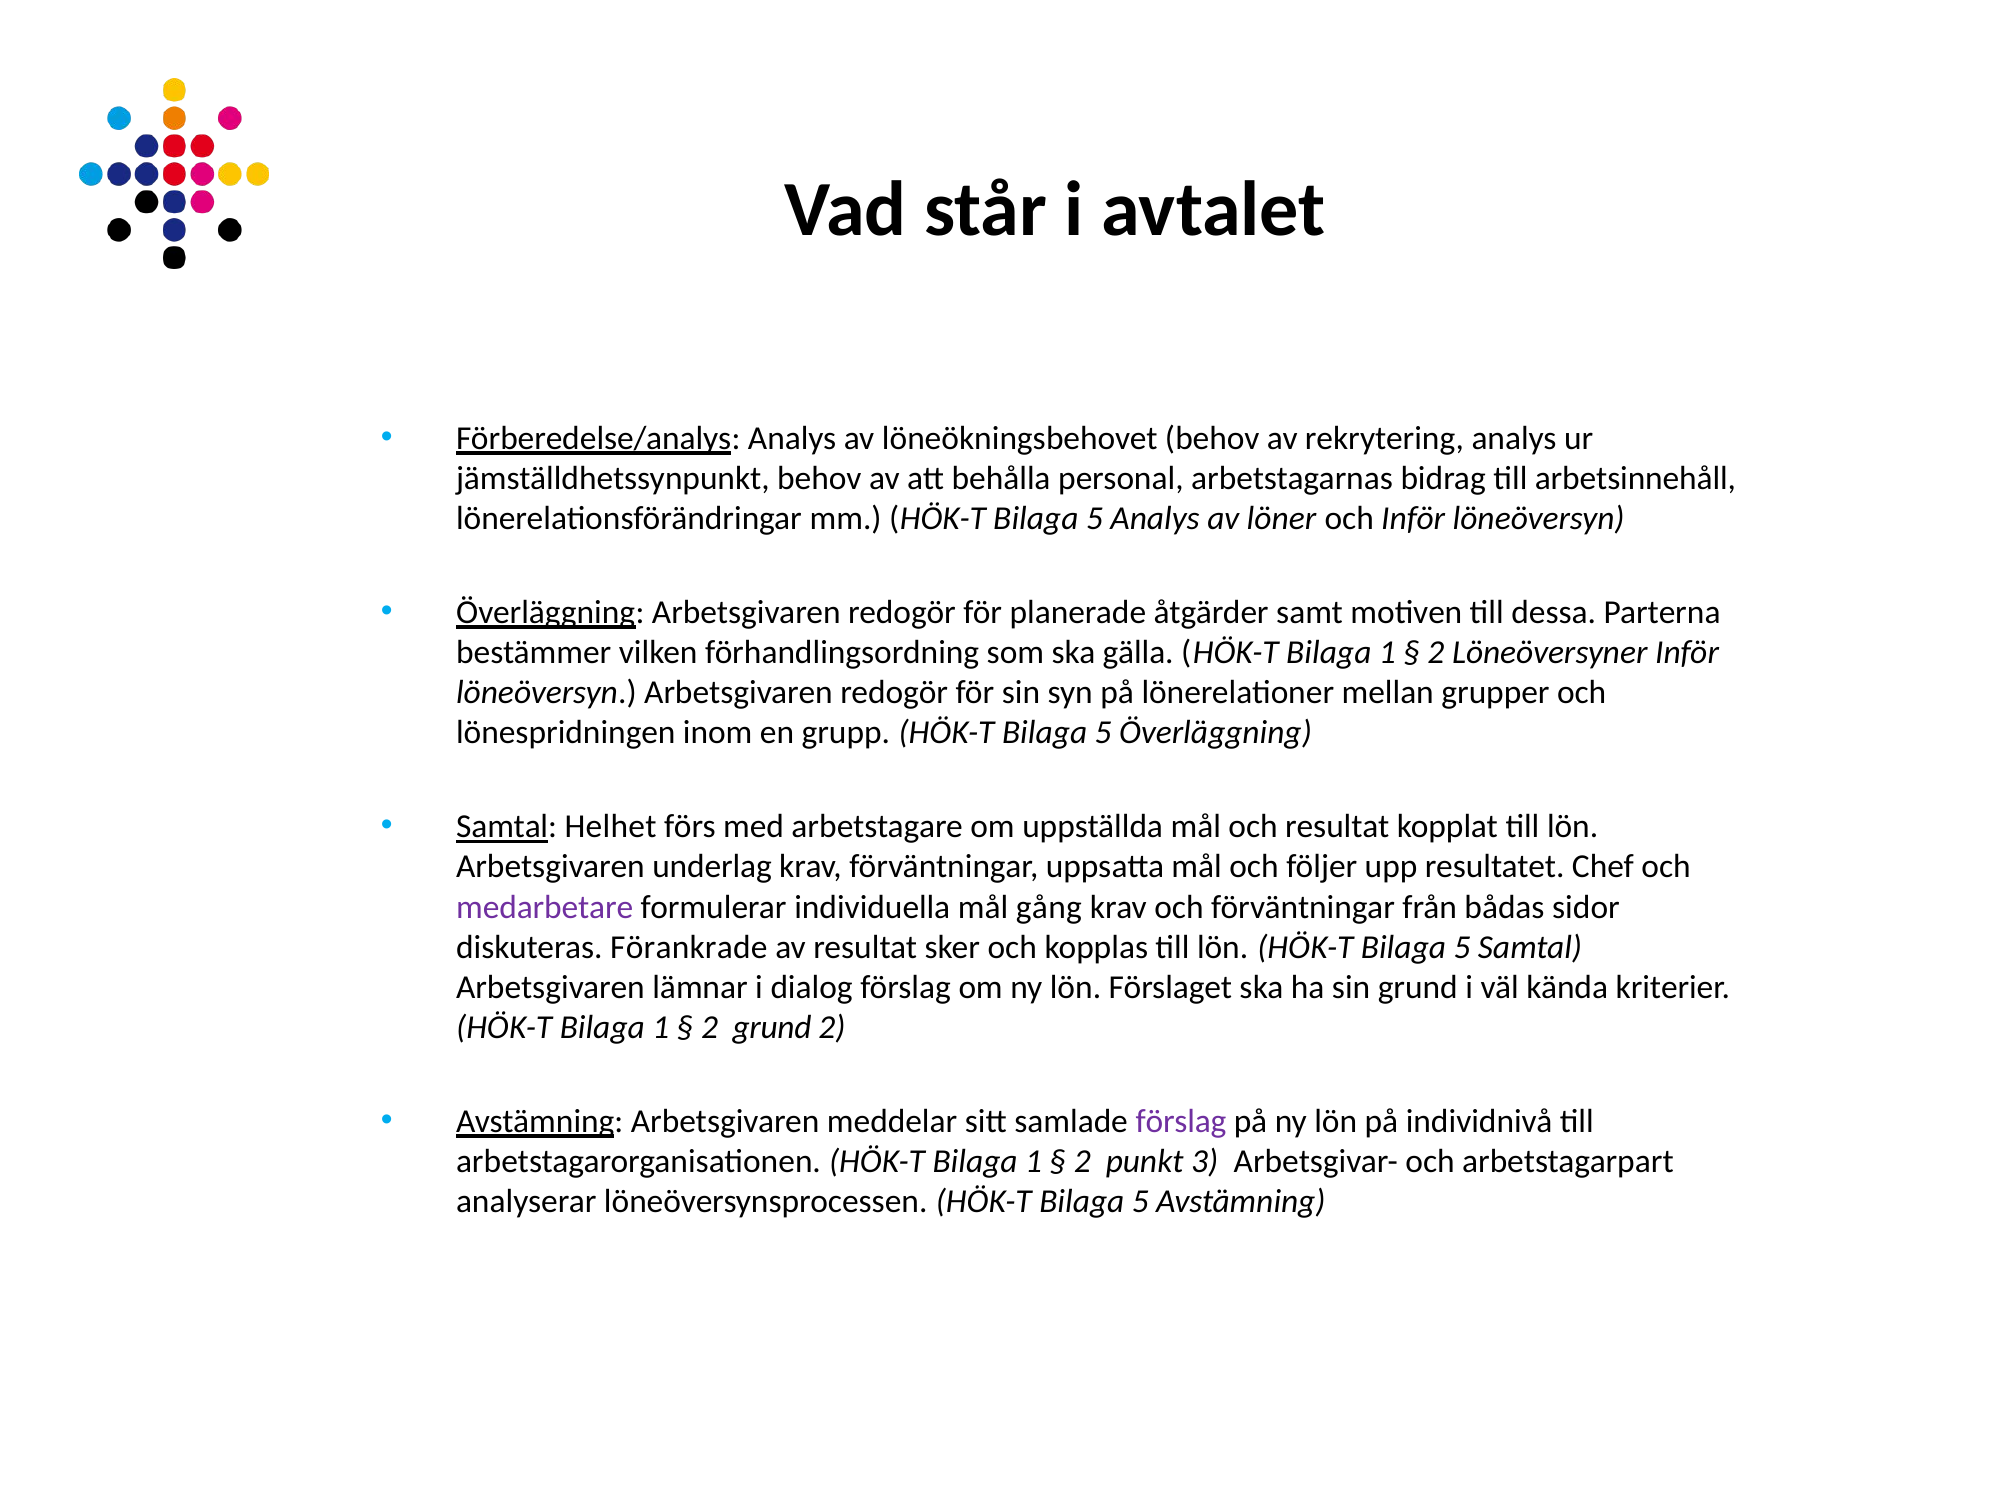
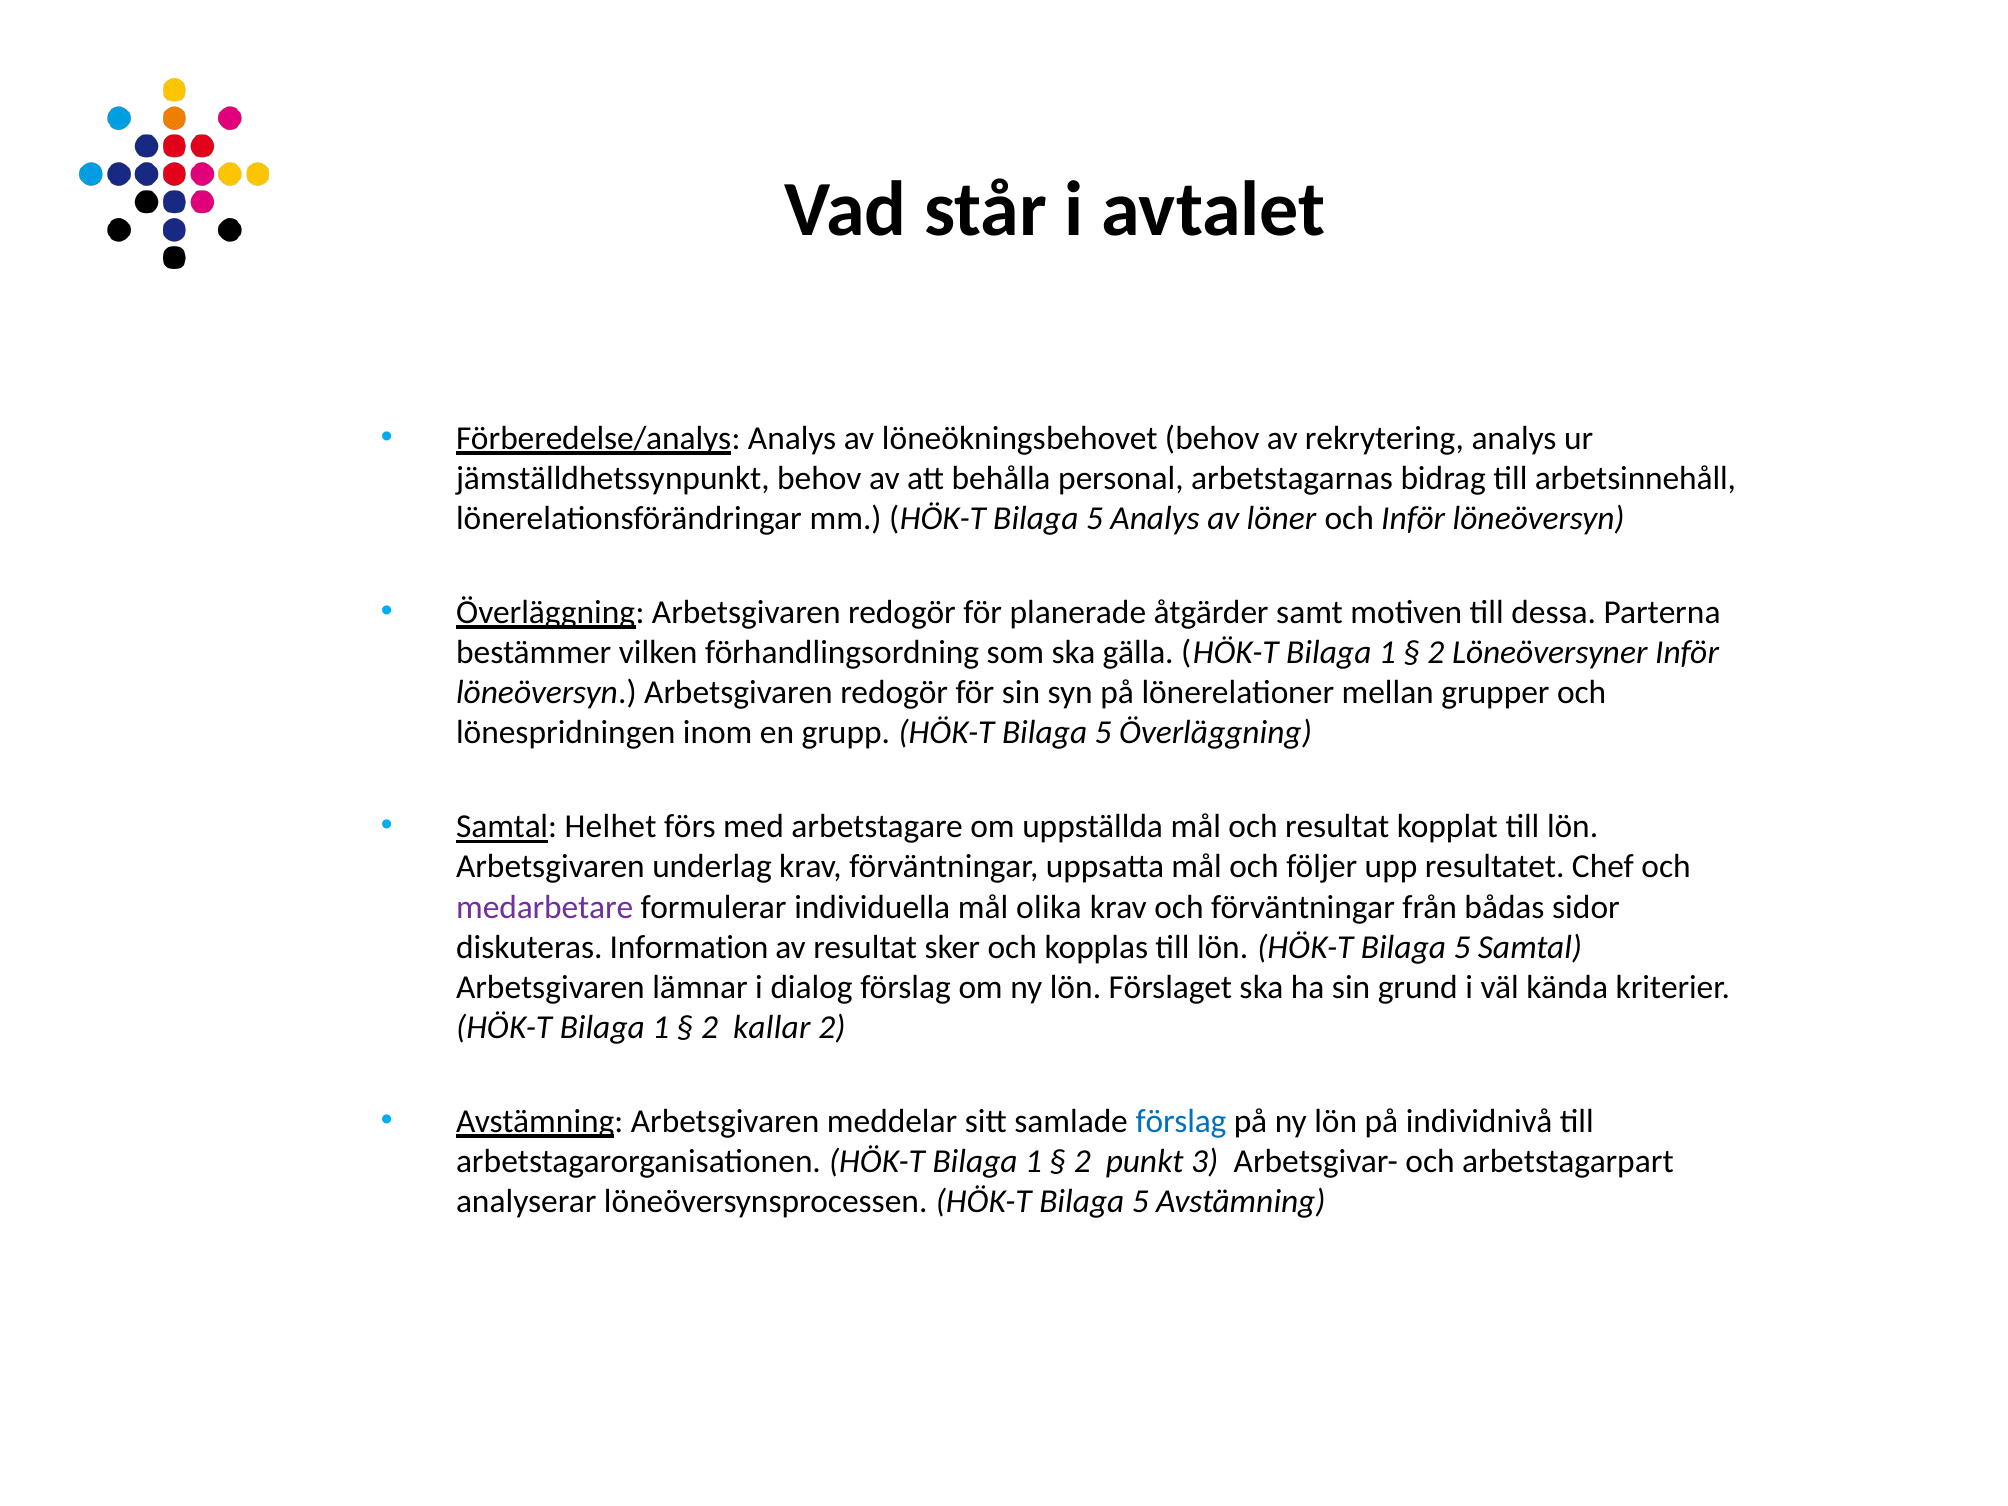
gång: gång -> olika (1049, 907)
Förankrade: Förankrade -> Information (689, 947)
2 grund: grund -> kallar (772, 1028)
förslag colour: purple -> blue (1181, 1121)
